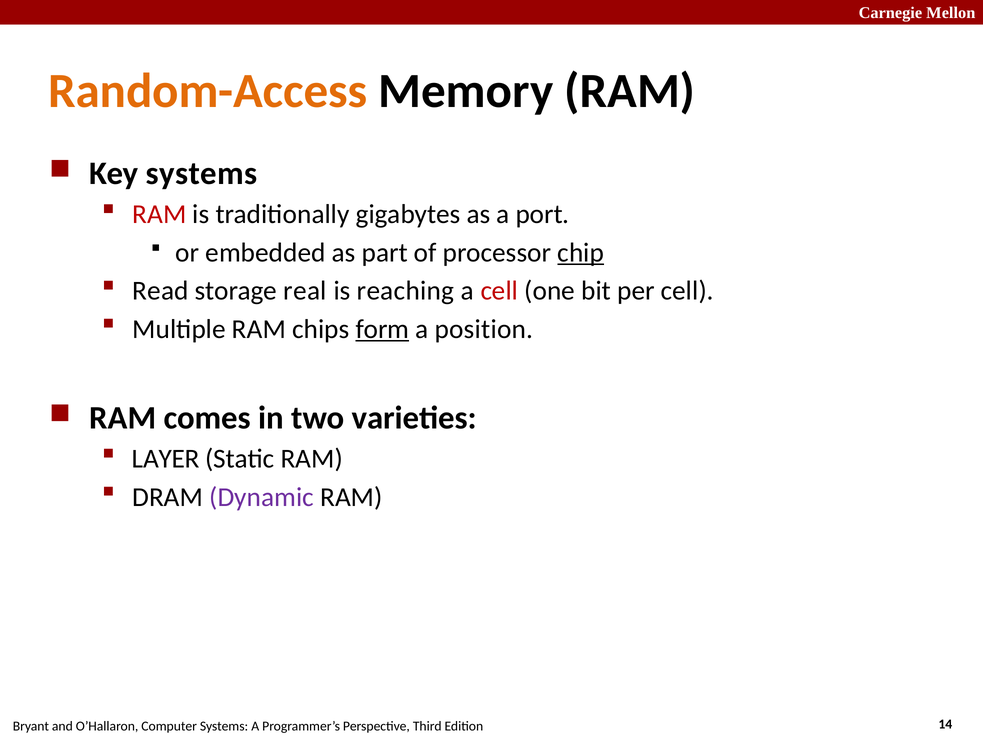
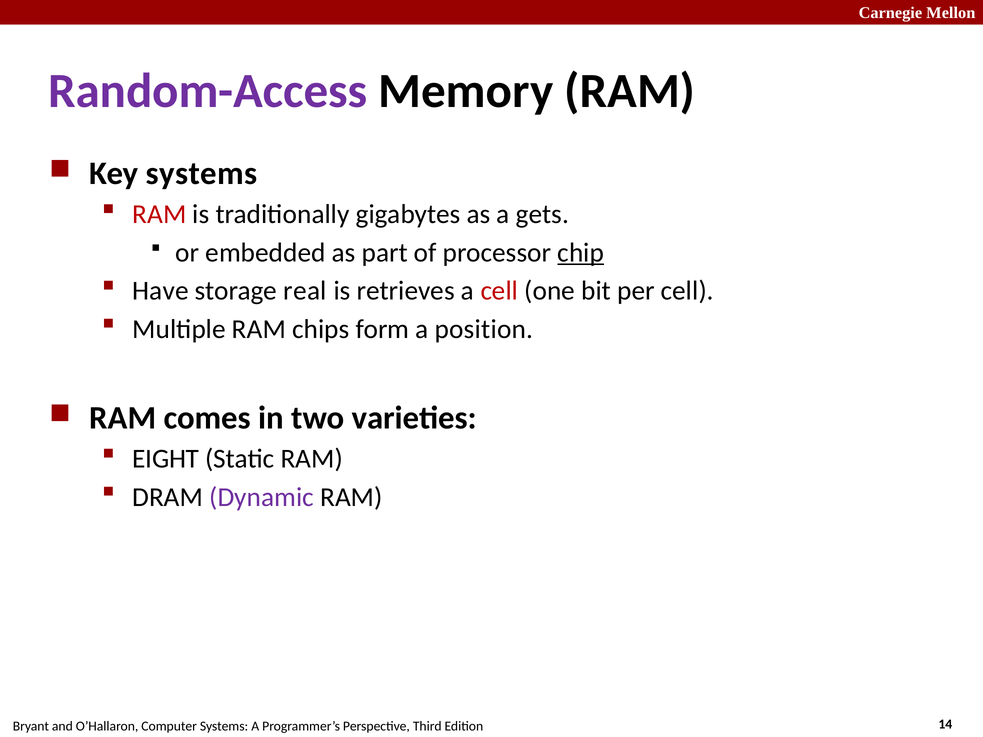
Random-Access colour: orange -> purple (208, 91)
port: port -> gets (542, 214)
Read: Read -> Have (160, 291)
reaching: reaching -> retrieves (406, 291)
form underline: present -> none (382, 329)
LAYER: LAYER -> EIGHT (166, 459)
